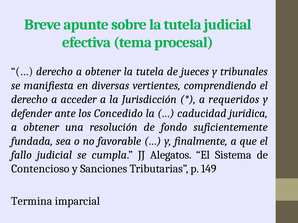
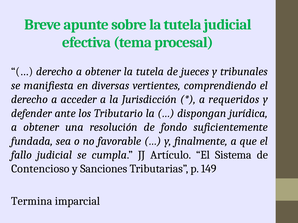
Concedido: Concedido -> Tributario (118, 113)
caducidad: caducidad -> dispongan (202, 113)
Alegatos: Alegatos -> Artículo (171, 155)
